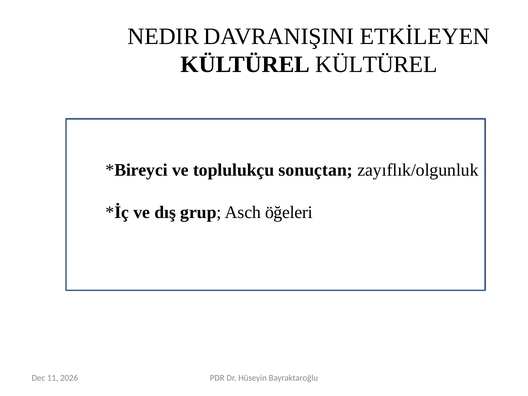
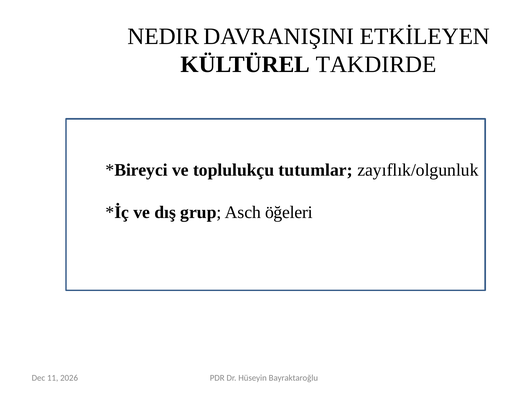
KÜLTÜREL KÜLTÜREL: KÜLTÜREL -> TAKDIRDE (376, 65)
sonuçtan: sonuçtan -> tutumlar (316, 170)
